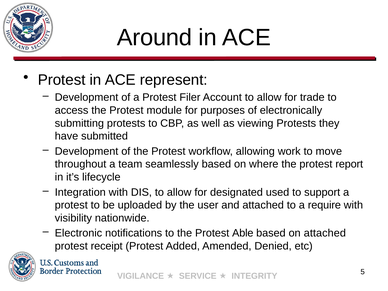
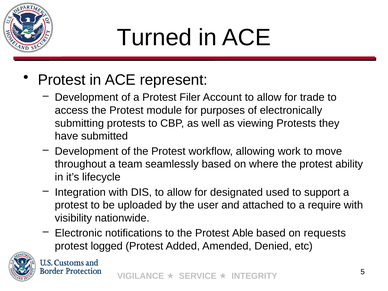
Around: Around -> Turned (154, 38)
report: report -> ability (349, 164)
on attached: attached -> requests (325, 233)
receipt: receipt -> logged (107, 246)
